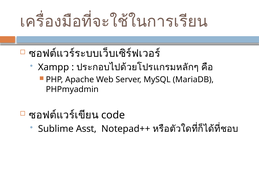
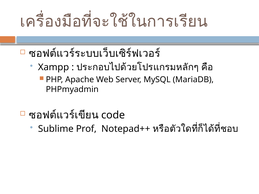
Asst: Asst -> Prof (86, 129)
